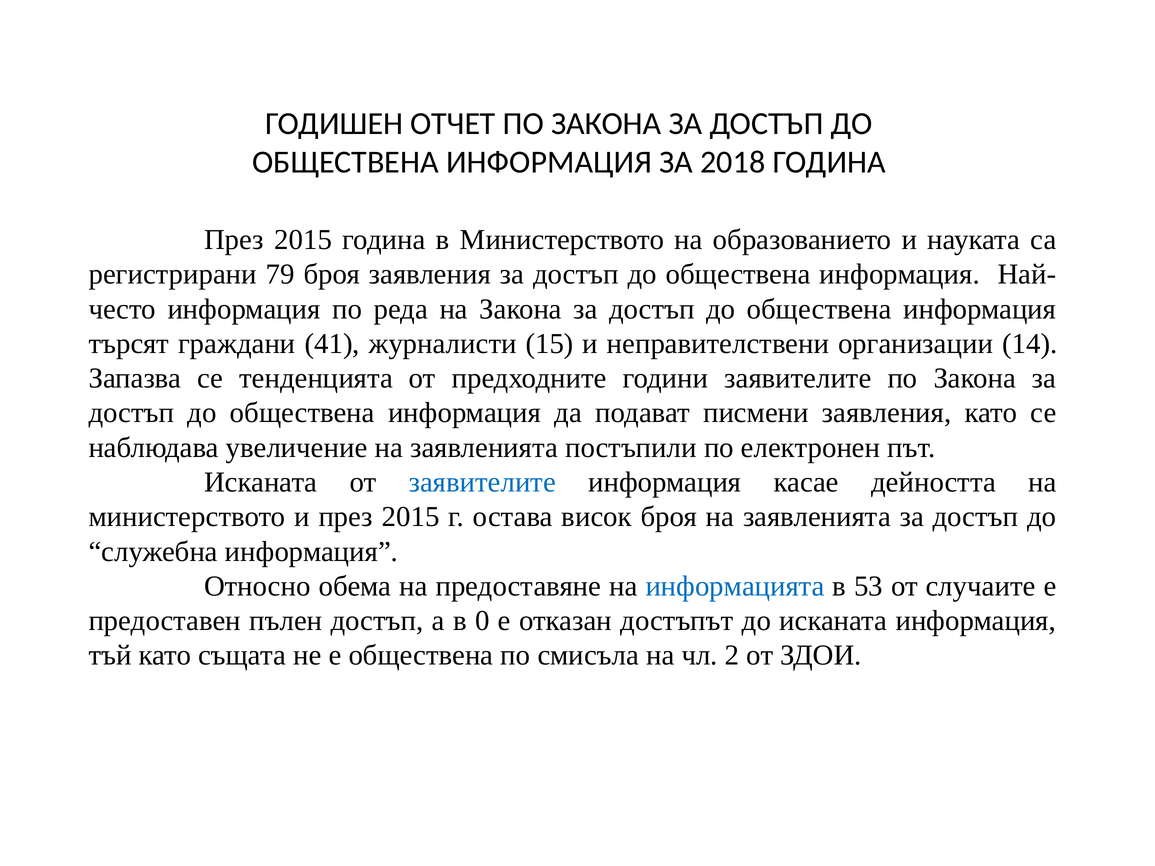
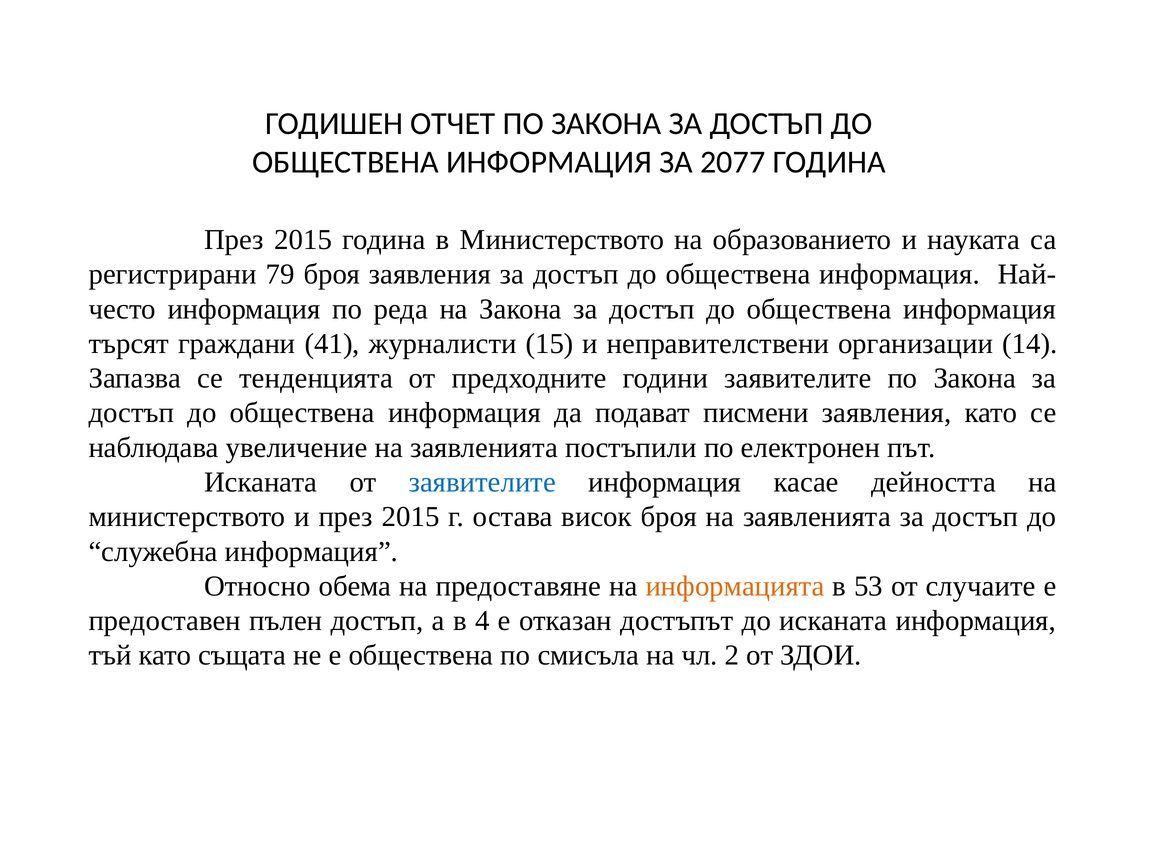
2018: 2018 -> 2077 (733, 162)
информацията colour: blue -> orange (735, 586)
0: 0 -> 4 (482, 621)
